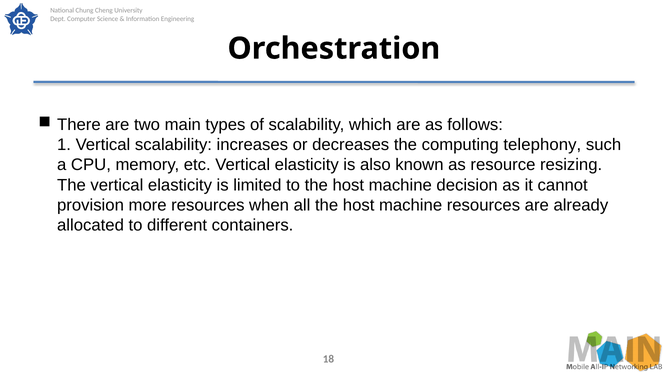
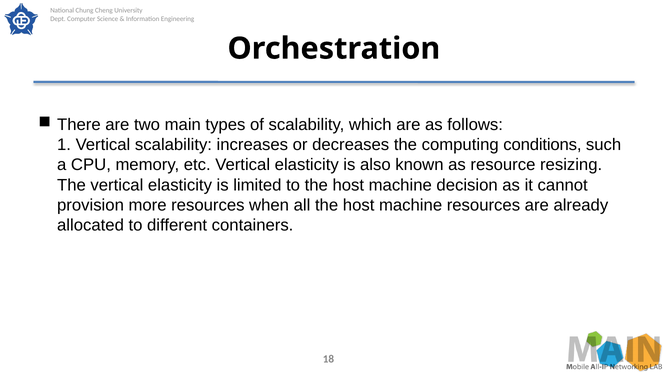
telephony: telephony -> conditions (542, 145)
